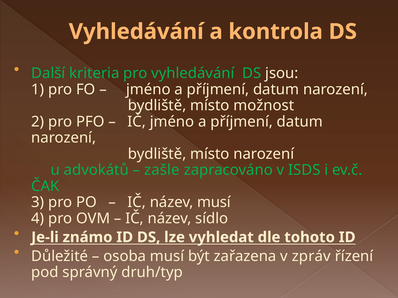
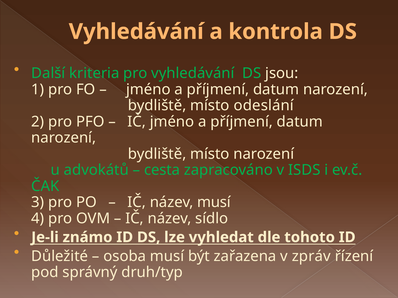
možnost: možnost -> odeslání (264, 106)
zašle: zašle -> cesta (162, 170)
